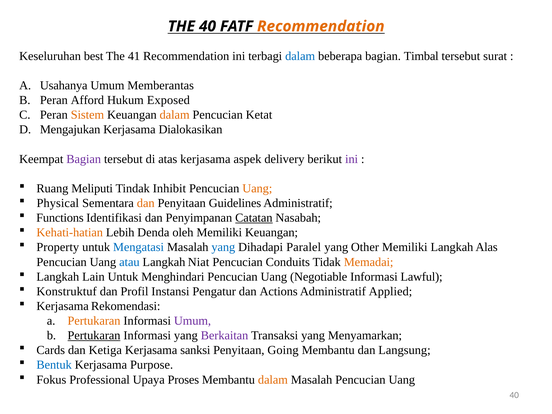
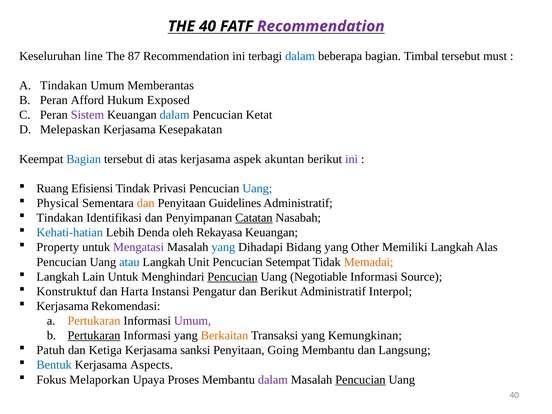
Recommendation colour: orange -> purple (321, 26)
best: best -> line (93, 56)
41: 41 -> 87 (134, 56)
surat: surat -> must (495, 56)
Usahanya: Usahanya -> Tindakan (64, 85)
Sistem colour: orange -> purple (87, 115)
dalam colour: orange -> blue (175, 115)
Mengajukan: Mengajukan -> Melepaskan (70, 130)
Dialokasikan: Dialokasikan -> Kesepakatan (190, 130)
Bagian colour: purple -> blue (84, 159)
delivery: delivery -> akuntan (284, 159)
Meliputi: Meliputi -> Efisiensi (92, 188)
Inhibit: Inhibit -> Privasi (170, 188)
Uang colour: orange -> blue (257, 188)
Functions: Functions -> Tindakan (60, 218)
Kehati-hatian colour: orange -> blue (70, 233)
oleh Memiliki: Memiliki -> Rekayasa (219, 233)
Mengatasi colour: blue -> purple (139, 247)
Paralel: Paralel -> Bidang (304, 247)
Niat: Niat -> Unit (199, 262)
Conduits: Conduits -> Setempat (288, 262)
Pencucian underline: none -> present (232, 277)
Lawful: Lawful -> Source (421, 277)
Profil: Profil -> Harta (134, 291)
dan Actions: Actions -> Berikut (279, 291)
Applied: Applied -> Interpol (390, 291)
Berkaitan colour: purple -> orange (225, 336)
Menyamarkan: Menyamarkan -> Kemungkinan (365, 336)
Cards: Cards -> Patuh (51, 350)
Purpose: Purpose -> Aspects (152, 365)
Professional: Professional -> Melaporkan (99, 380)
dalam colour: orange -> purple (273, 380)
Pencucian underline: none -> present (360, 380)
